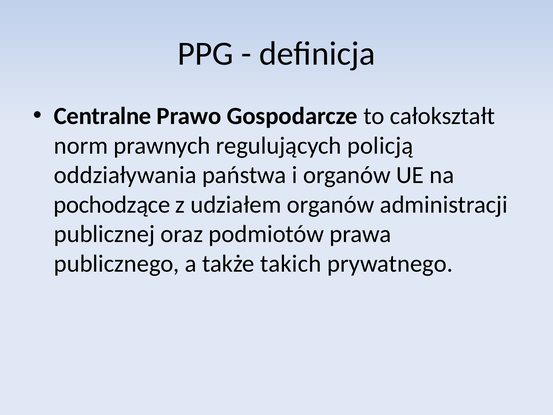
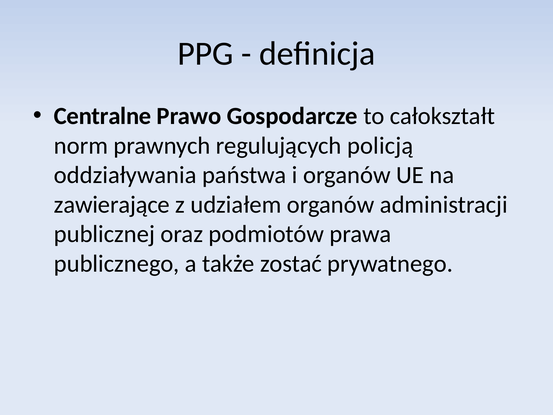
pochodzące: pochodzące -> zawierające (112, 205)
takich: takich -> zostać (291, 264)
